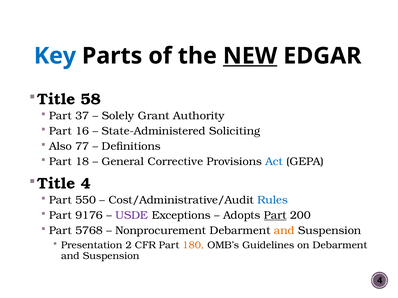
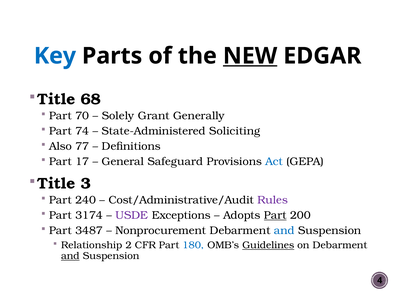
58: 58 -> 68 (91, 99)
37: 37 -> 70 (82, 116)
Authority: Authority -> Generally (199, 116)
16: 16 -> 74 (82, 131)
18: 18 -> 17 (82, 162)
Corrective: Corrective -> Safeguard (175, 162)
Title 4: 4 -> 3 (86, 184)
550: 550 -> 240 (86, 200)
Rules colour: blue -> purple (273, 200)
9176: 9176 -> 3174 (89, 216)
5768: 5768 -> 3487 (89, 231)
and colour: orange -> blue (284, 231)
Presentation: Presentation -> Relationship (92, 246)
180 colour: orange -> blue (193, 246)
Guidelines underline: none -> present (268, 246)
and underline: none -> present (70, 256)
